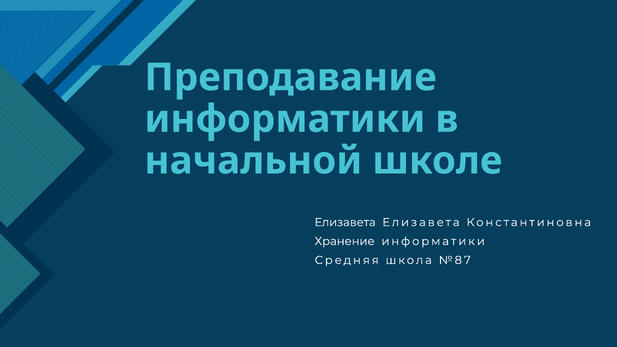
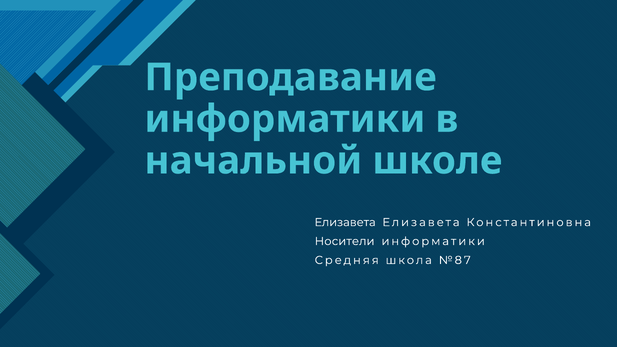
Хранение: Хранение -> Носители (345, 241)
